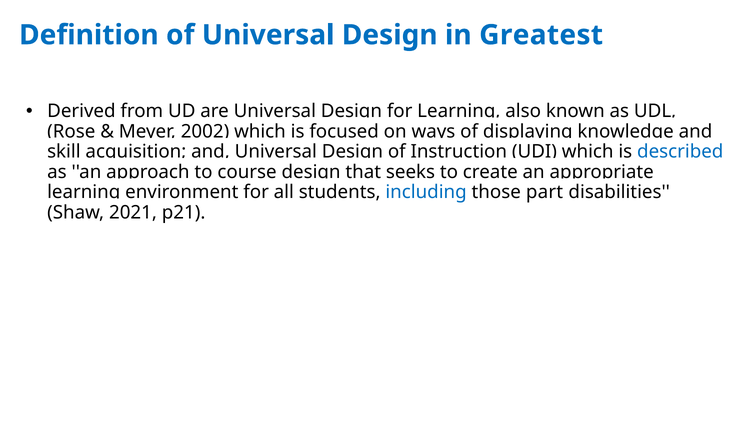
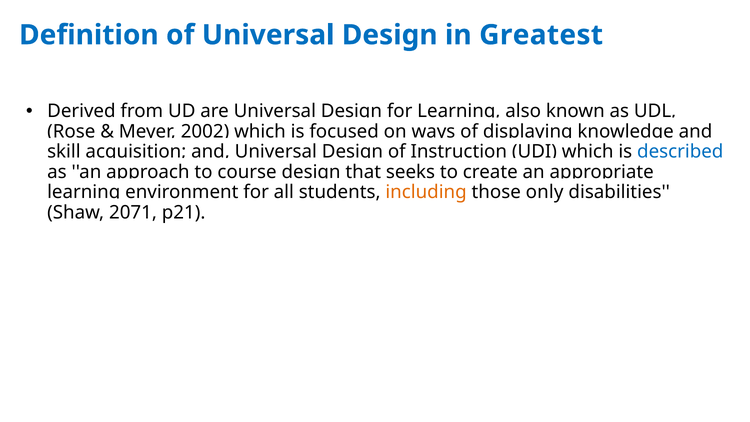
including colour: blue -> orange (426, 192)
part: part -> only (545, 192)
2021: 2021 -> 2071 (133, 212)
